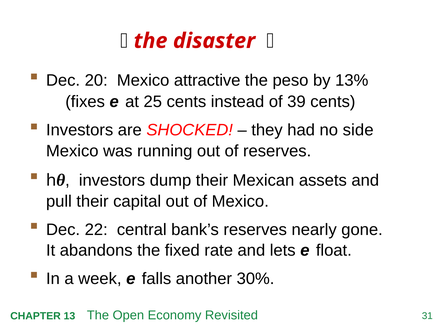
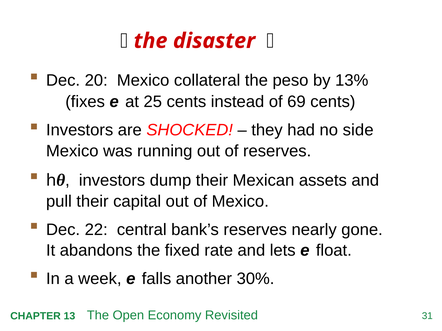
attractive: attractive -> collateral (207, 80)
39: 39 -> 69 (296, 102)
